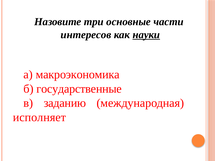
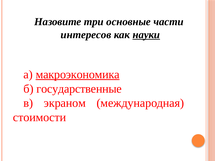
макроэкономика underline: none -> present (78, 75)
заданию: заданию -> экраном (65, 103)
исполняет: исполняет -> стоимости (40, 118)
